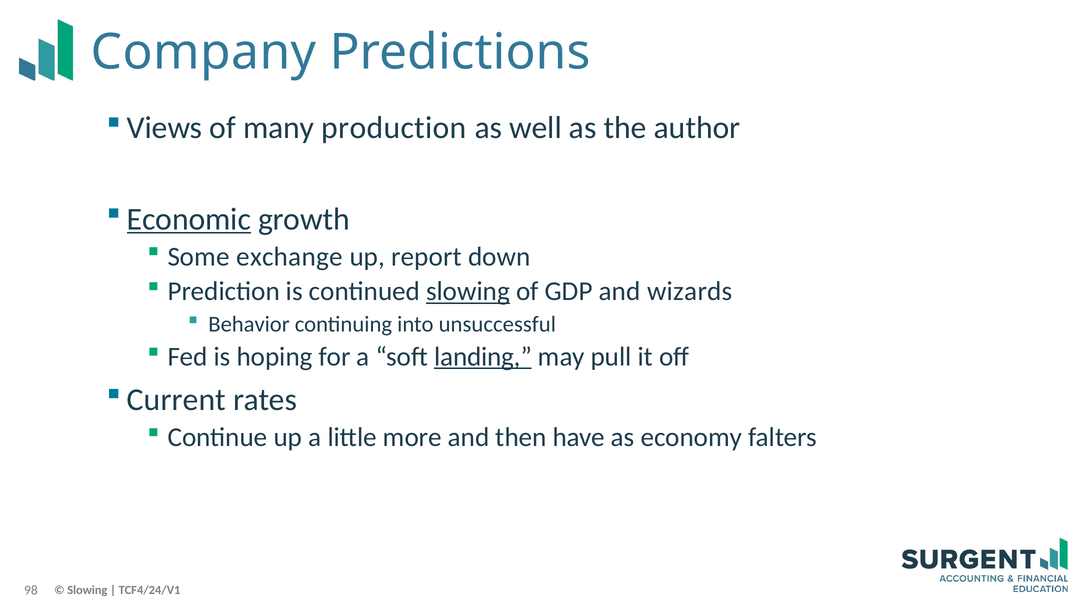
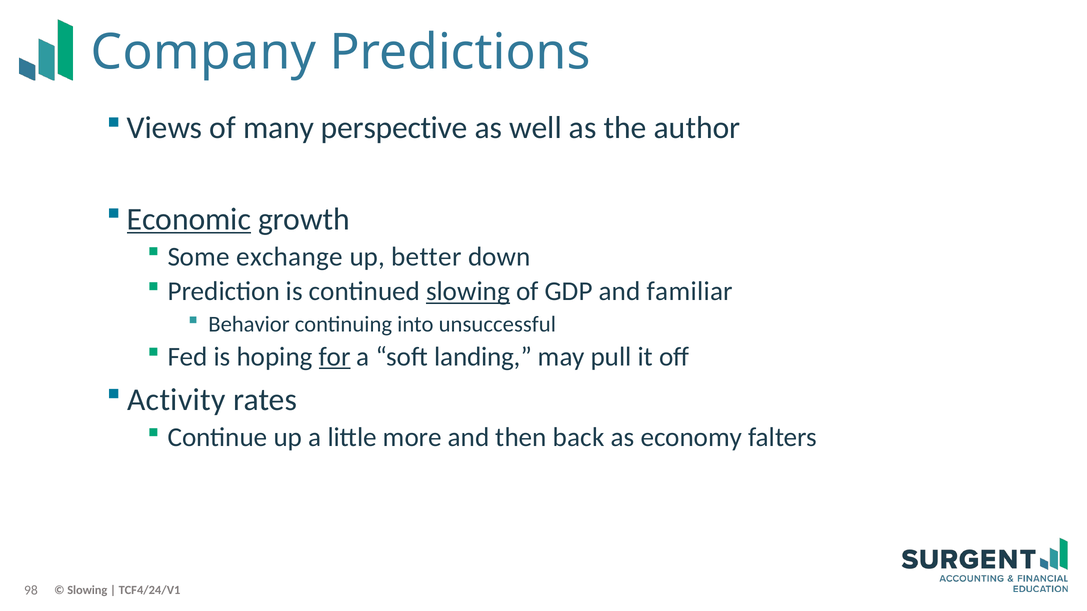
production: production -> perspective (394, 128)
report: report -> better (426, 257)
wizards: wizards -> familiar (690, 292)
for underline: none -> present (335, 357)
landing underline: present -> none (483, 357)
Current: Current -> Activity (176, 400)
have: have -> back (579, 437)
